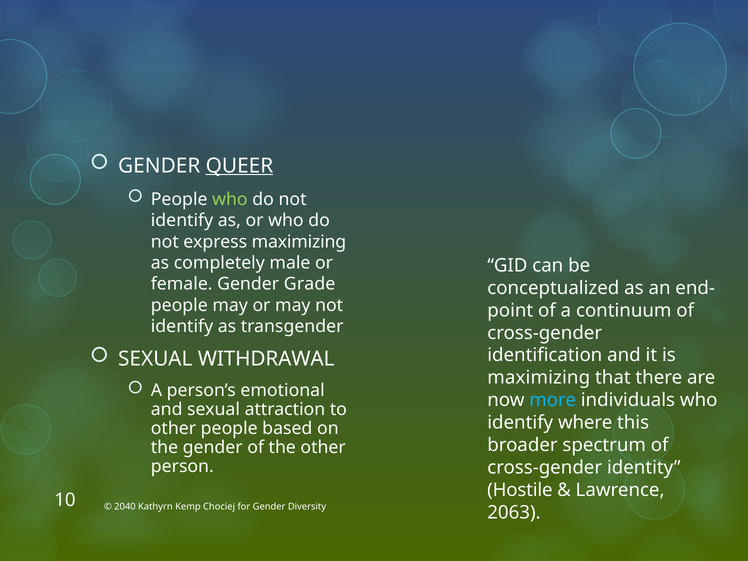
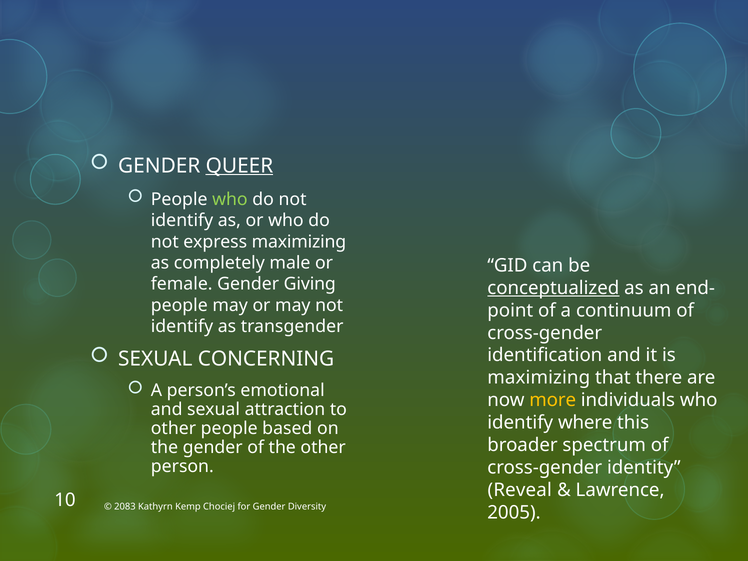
Grade: Grade -> Giving (310, 284)
conceptualized underline: none -> present (553, 288)
WITHDRAWAL: WITHDRAWAL -> CONCERNING (266, 359)
more colour: light blue -> yellow (553, 400)
Hostile: Hostile -> Reveal (520, 490)
2040: 2040 -> 2083 (125, 507)
2063: 2063 -> 2005 (514, 512)
